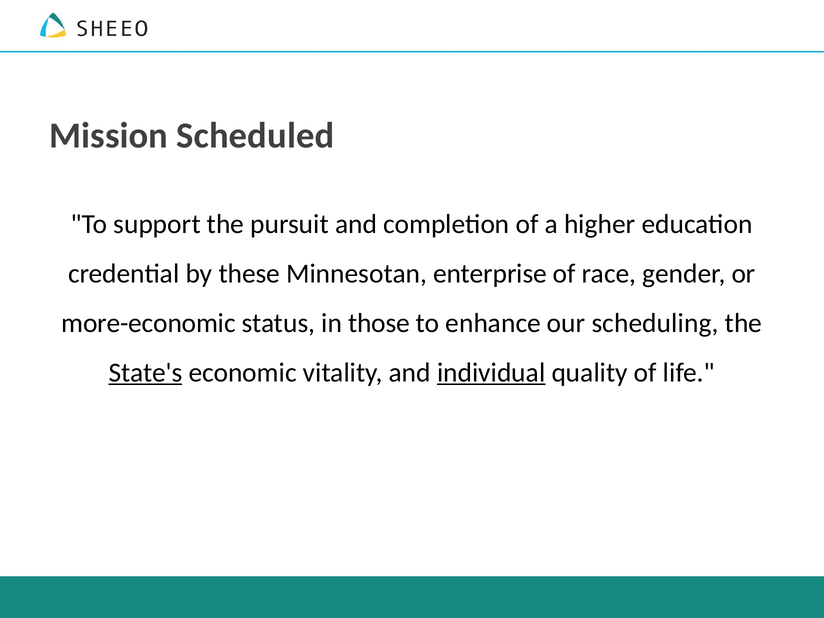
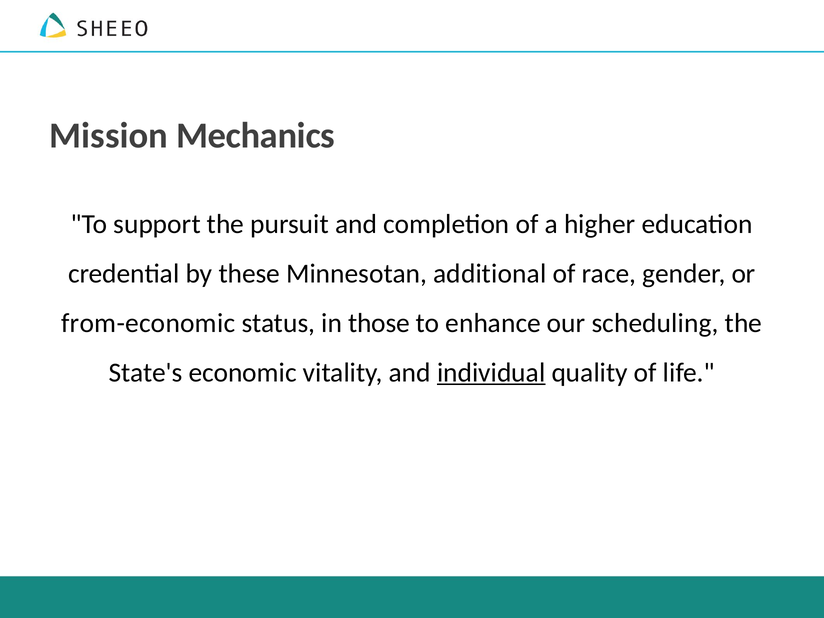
Scheduled: Scheduled -> Mechanics (256, 136)
enterprise: enterprise -> additional (490, 274)
more-economic: more-economic -> from-economic (148, 323)
State's underline: present -> none (145, 373)
